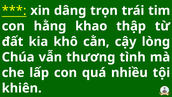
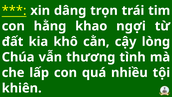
thập: thập -> ngợi (131, 26)
